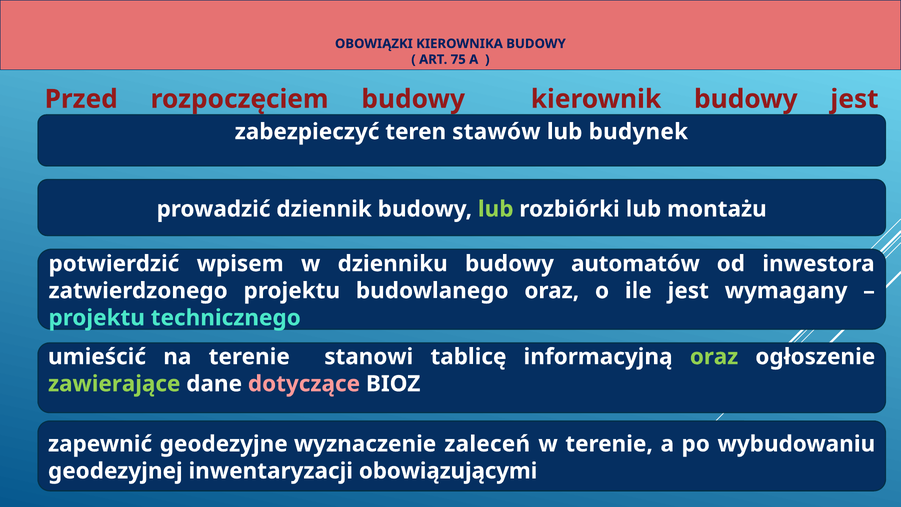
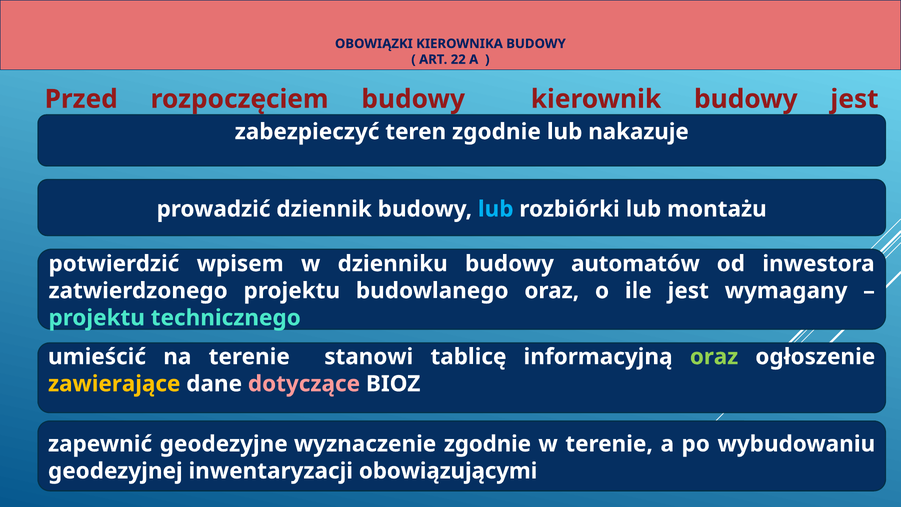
75: 75 -> 22 (458, 59)
teren stawów: stawów -> zgodnie (496, 132)
budynek: budynek -> nakazuje (638, 132)
lub colour: light green -> light blue (496, 209)
zawierające colour: light green -> yellow (114, 384)
wyznaczenie zaleceń: zaleceń -> zgodnie (487, 444)
